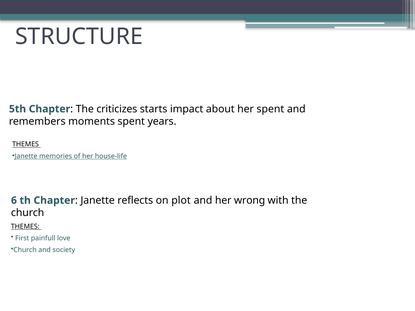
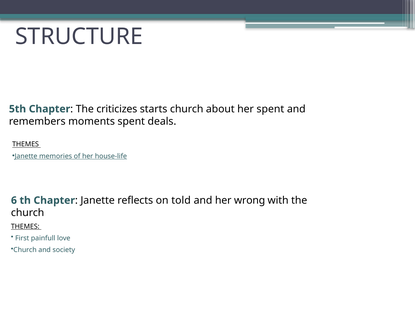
starts impact: impact -> church (187, 109)
years: years -> deals (162, 122)
plot: plot -> told (181, 201)
